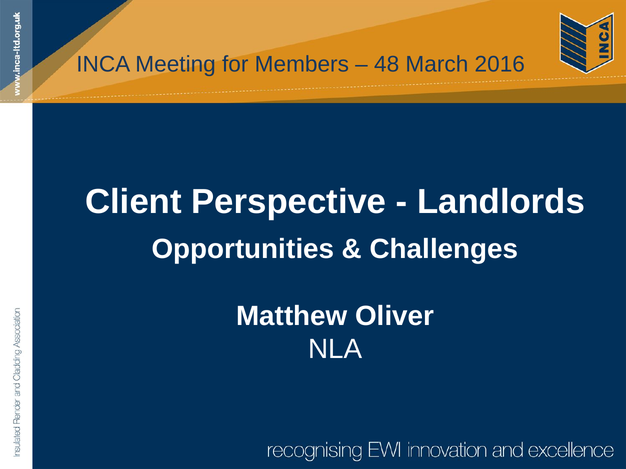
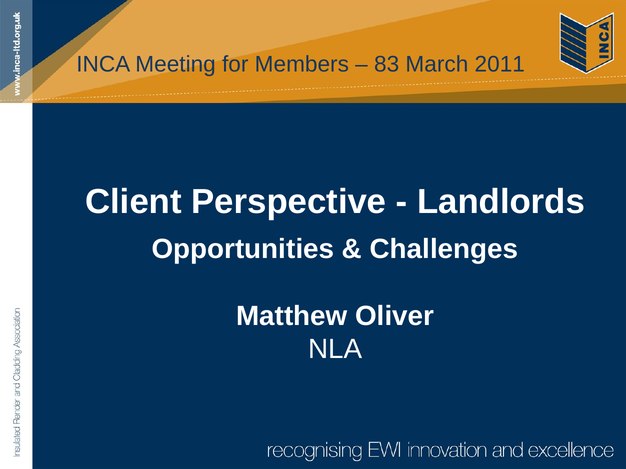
48: 48 -> 83 (387, 65)
2016: 2016 -> 2011 (500, 65)
